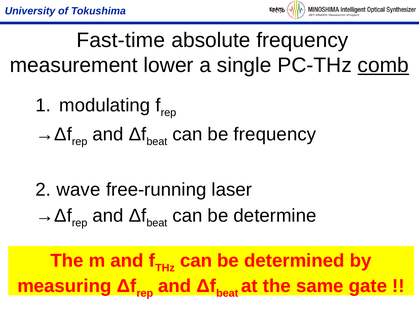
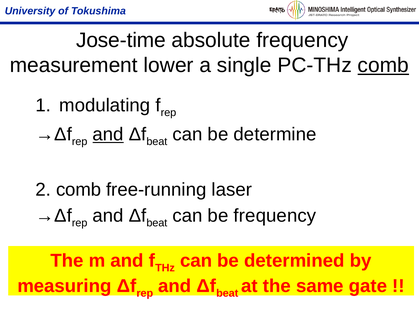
Fast-time: Fast-time -> Jose-time (121, 40)
and underline: none -> present (108, 135)
be frequency: frequency -> determine (275, 135)
2 wave: wave -> comb (79, 190)
be determine: determine -> frequency (275, 216)
